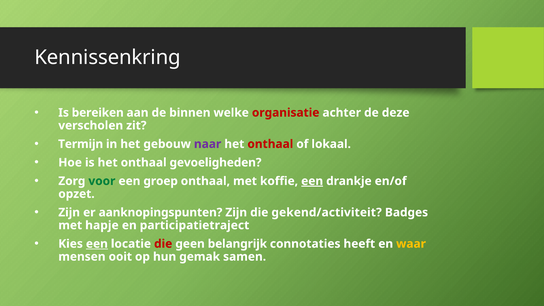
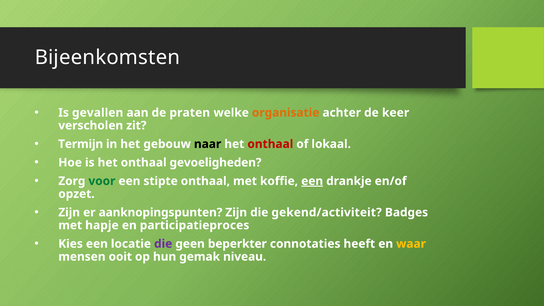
Kennissenkring: Kennissenkring -> Bijeenkomsten (107, 58)
bereiken: bereiken -> gevallen (98, 113)
binnen: binnen -> praten (190, 113)
organisatie colour: red -> orange (286, 113)
deze: deze -> keer (396, 113)
naar colour: purple -> black (208, 144)
groep: groep -> stipte (161, 181)
participatietraject: participatietraject -> participatieproces (195, 225)
een underline: present -> none (97, 244)
die colour: red -> purple (163, 244)
belangrijk: belangrijk -> beperkter (237, 244)
samen: samen -> niveau (245, 257)
